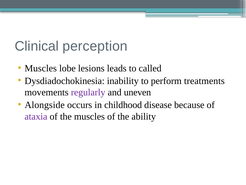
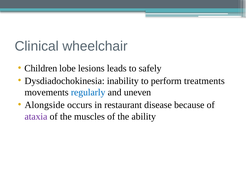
perception: perception -> wheelchair (95, 46)
Muscles: Muscles -> Children (41, 68)
called: called -> safely (150, 68)
regularly colour: purple -> blue (88, 92)
childhood: childhood -> restaurant (123, 105)
